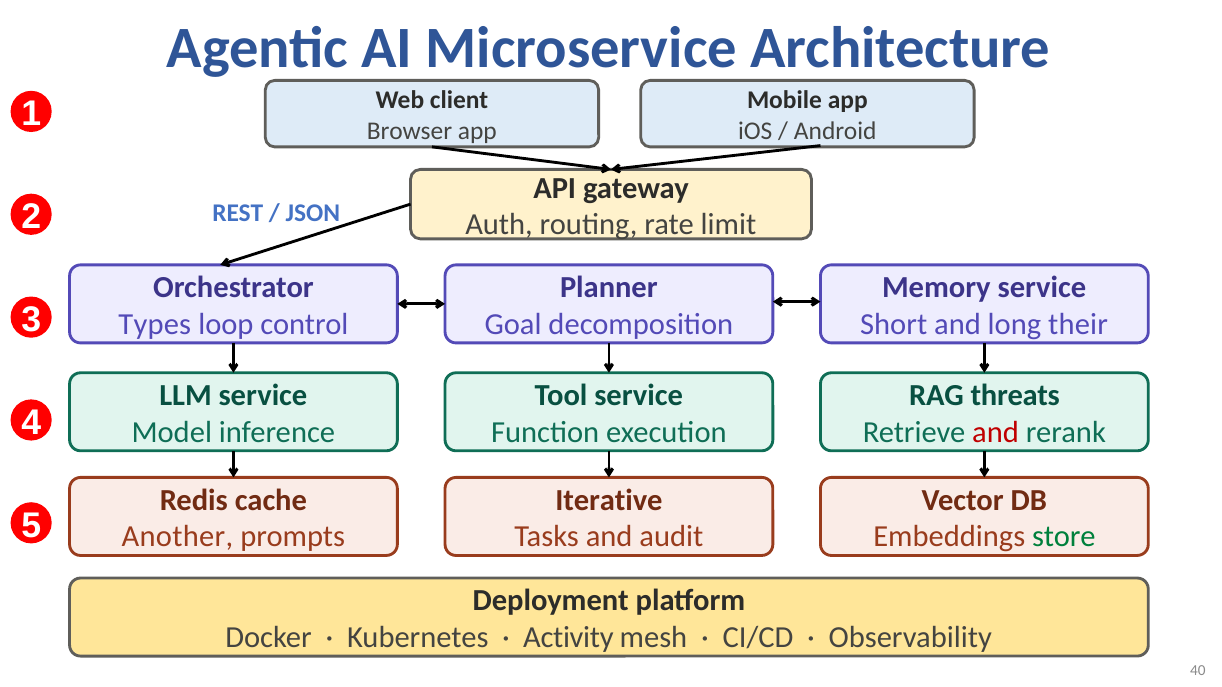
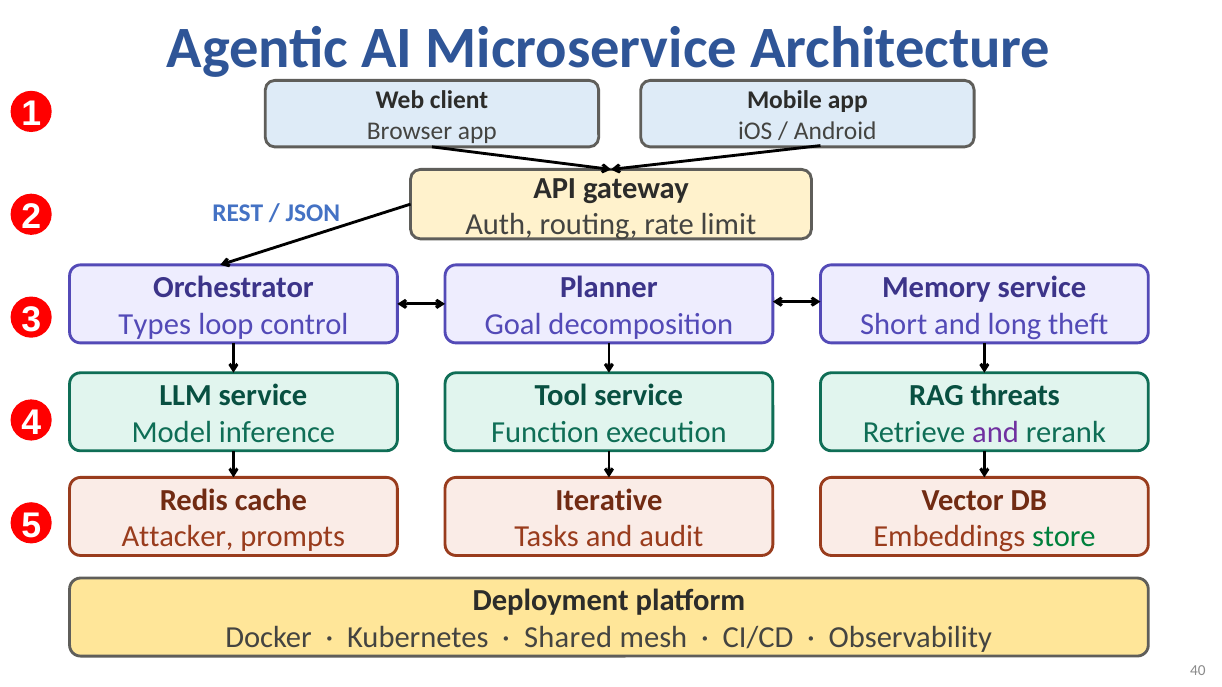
their: their -> theft (1078, 325)
and colour: red -> purple (996, 432)
Another: Another -> Attacker (178, 537)
Activity: Activity -> Shared (568, 638)
